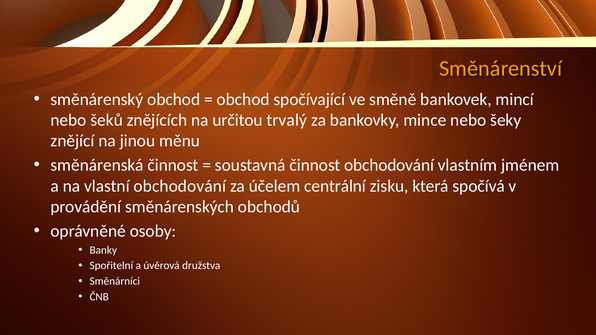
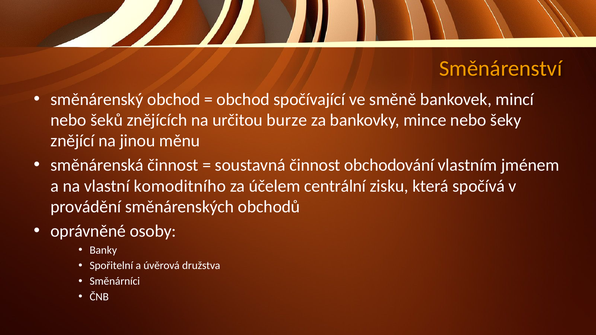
trvalý: trvalý -> burze (287, 120)
vlastní obchodování: obchodování -> komoditního (180, 186)
